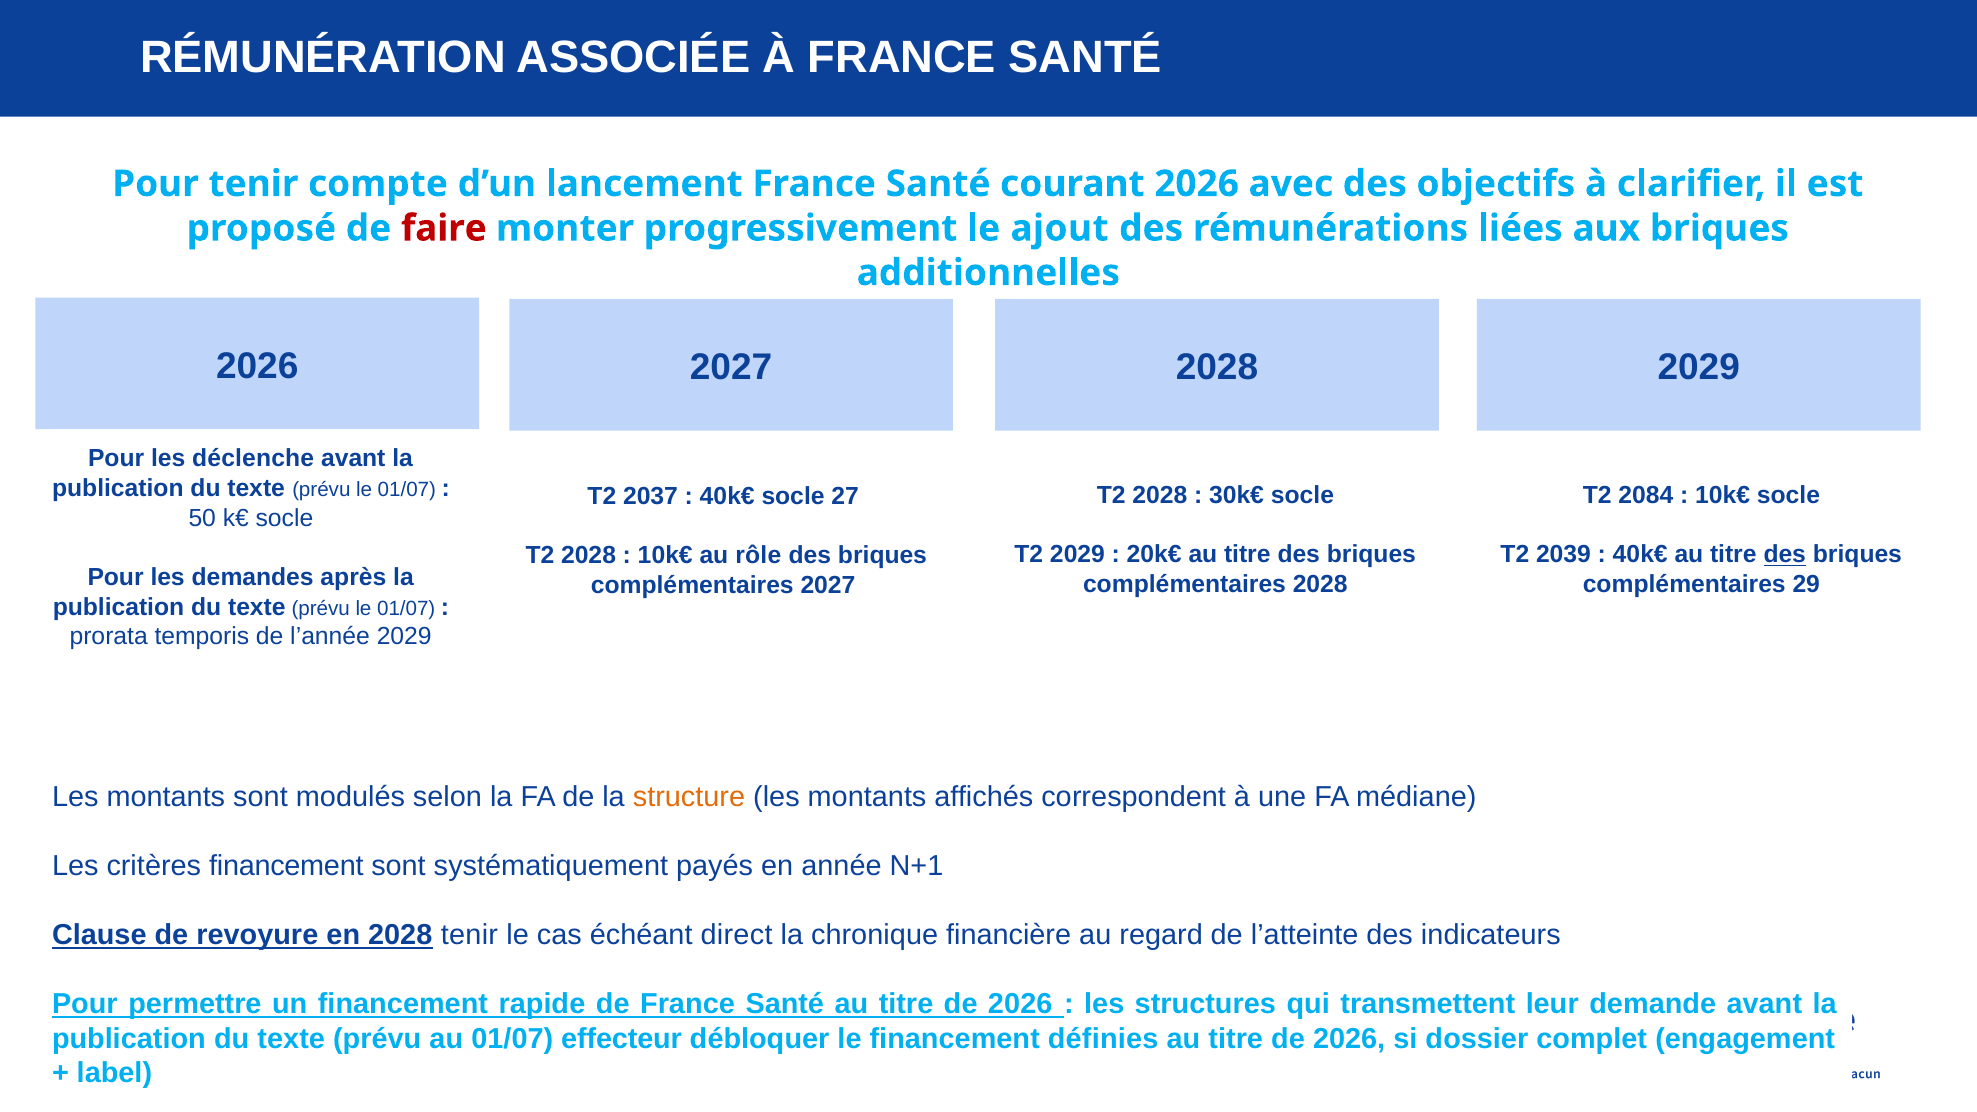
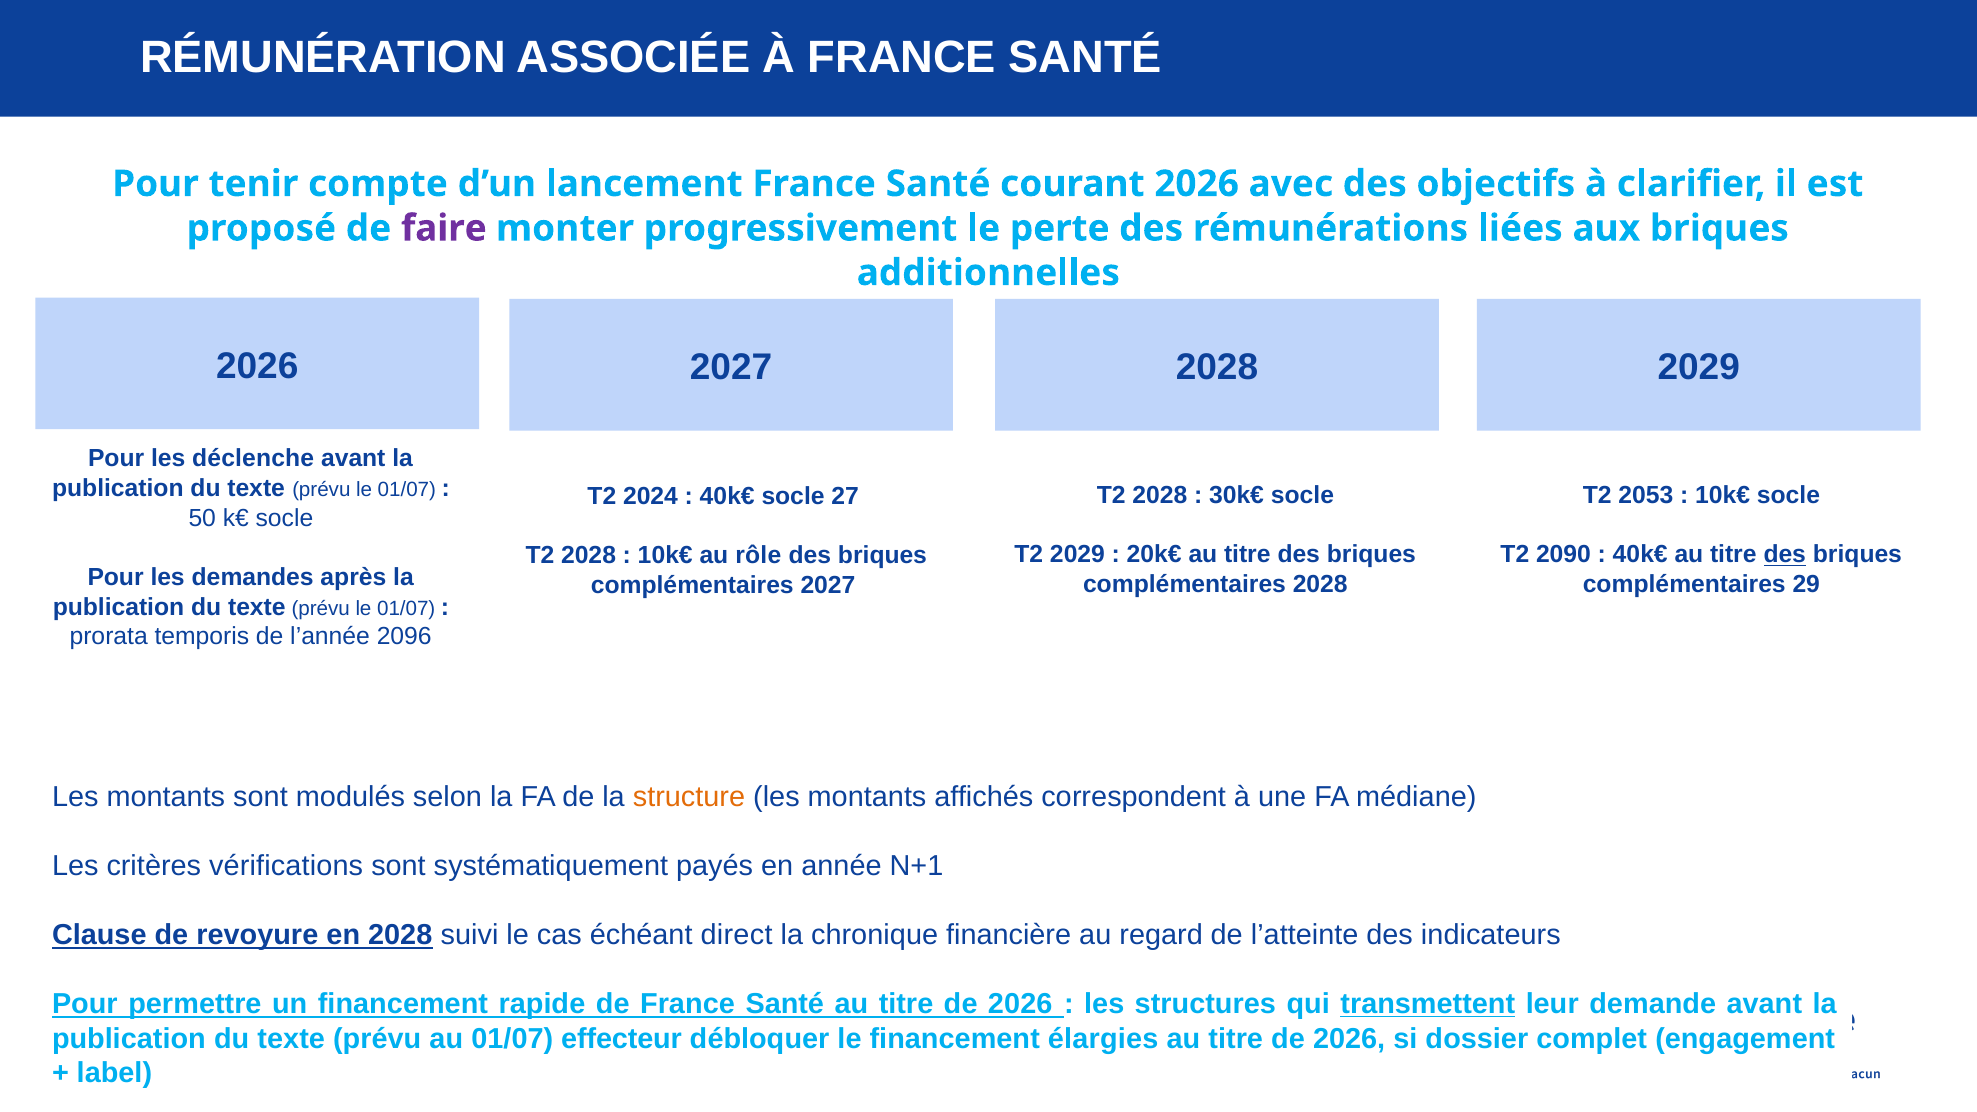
faire colour: red -> purple (444, 228)
ajout: ajout -> perte (1060, 228)
2084: 2084 -> 2053 (1646, 496)
2037: 2037 -> 2024 (650, 496)
2039: 2039 -> 2090 (1563, 555)
l’année 2029: 2029 -> 2096 (404, 637)
critères financement: financement -> vérifications (286, 866)
2028 tenir: tenir -> suivi (470, 935)
transmettent underline: none -> present (1428, 1004)
définies: définies -> élargies (1103, 1039)
